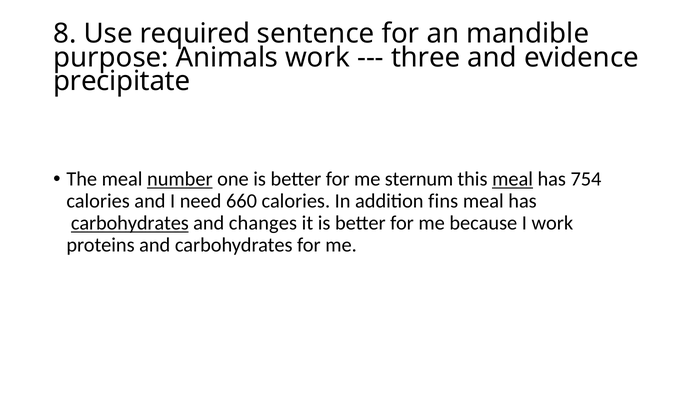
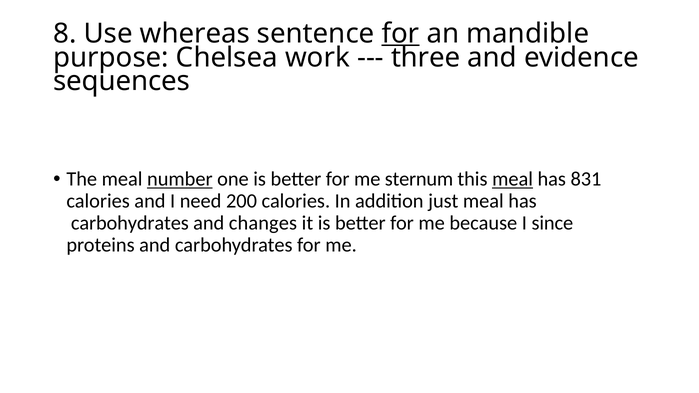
required: required -> whereas (195, 34)
for underline: none -> present (401, 34)
Animals: Animals -> Chelsea (227, 57)
precipitate: precipitate -> sequences (122, 81)
754: 754 -> 831 (586, 179)
660: 660 -> 200 (241, 201)
fins: fins -> just (443, 201)
carbohydrates underline: present -> none (130, 223)
I work: work -> since (552, 223)
